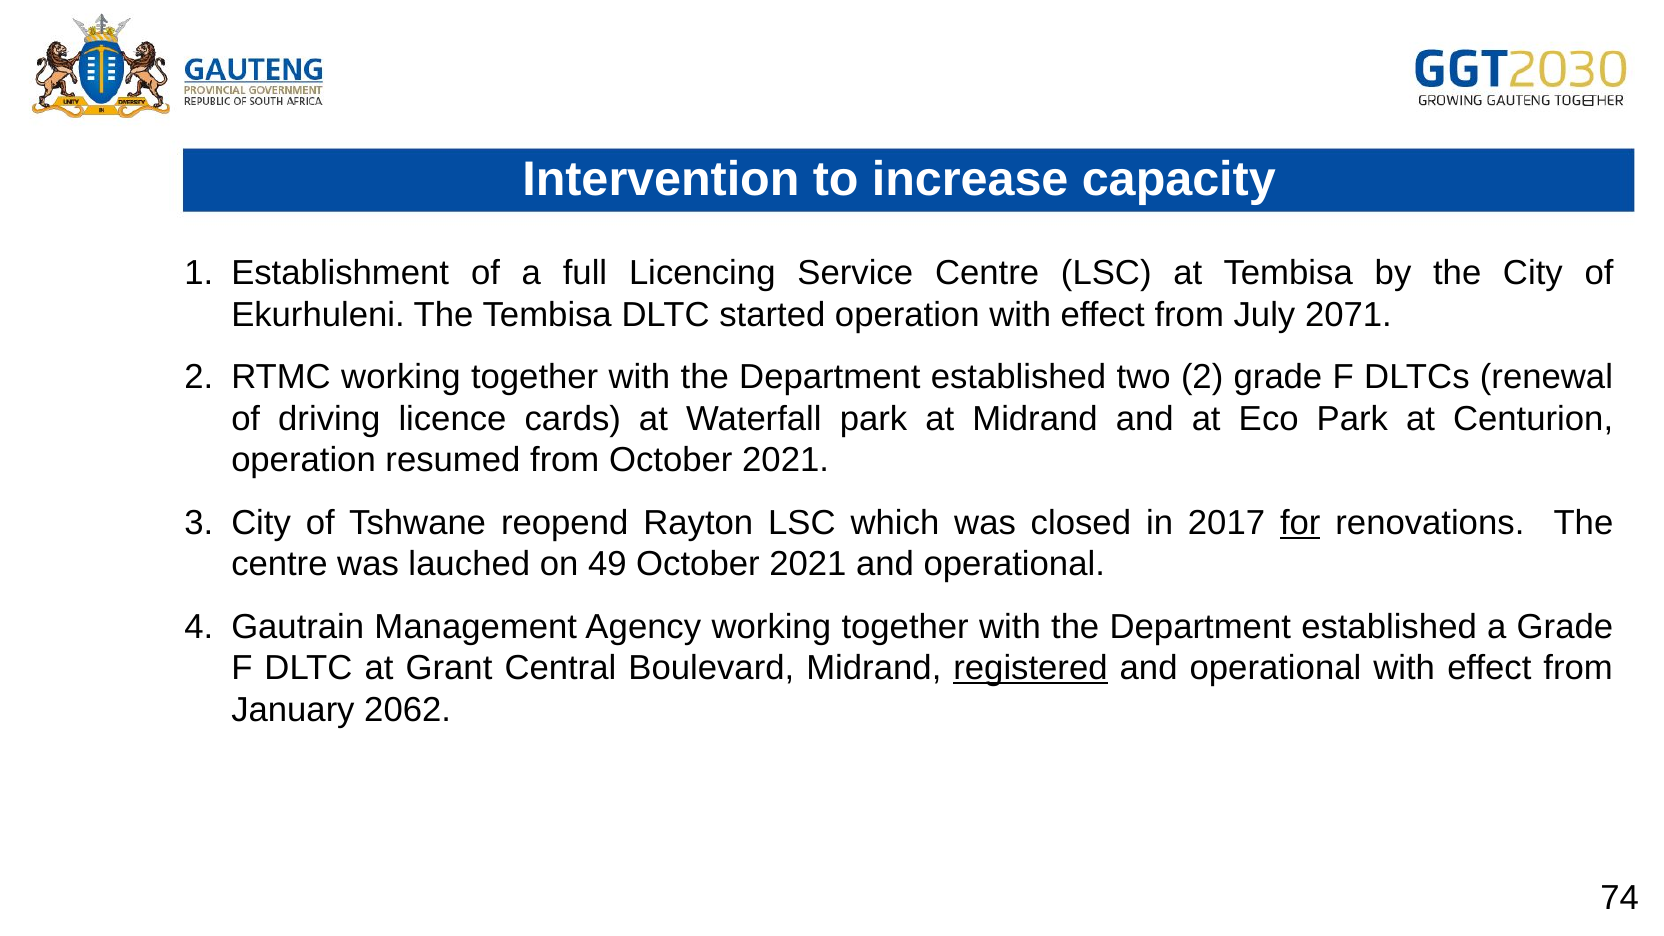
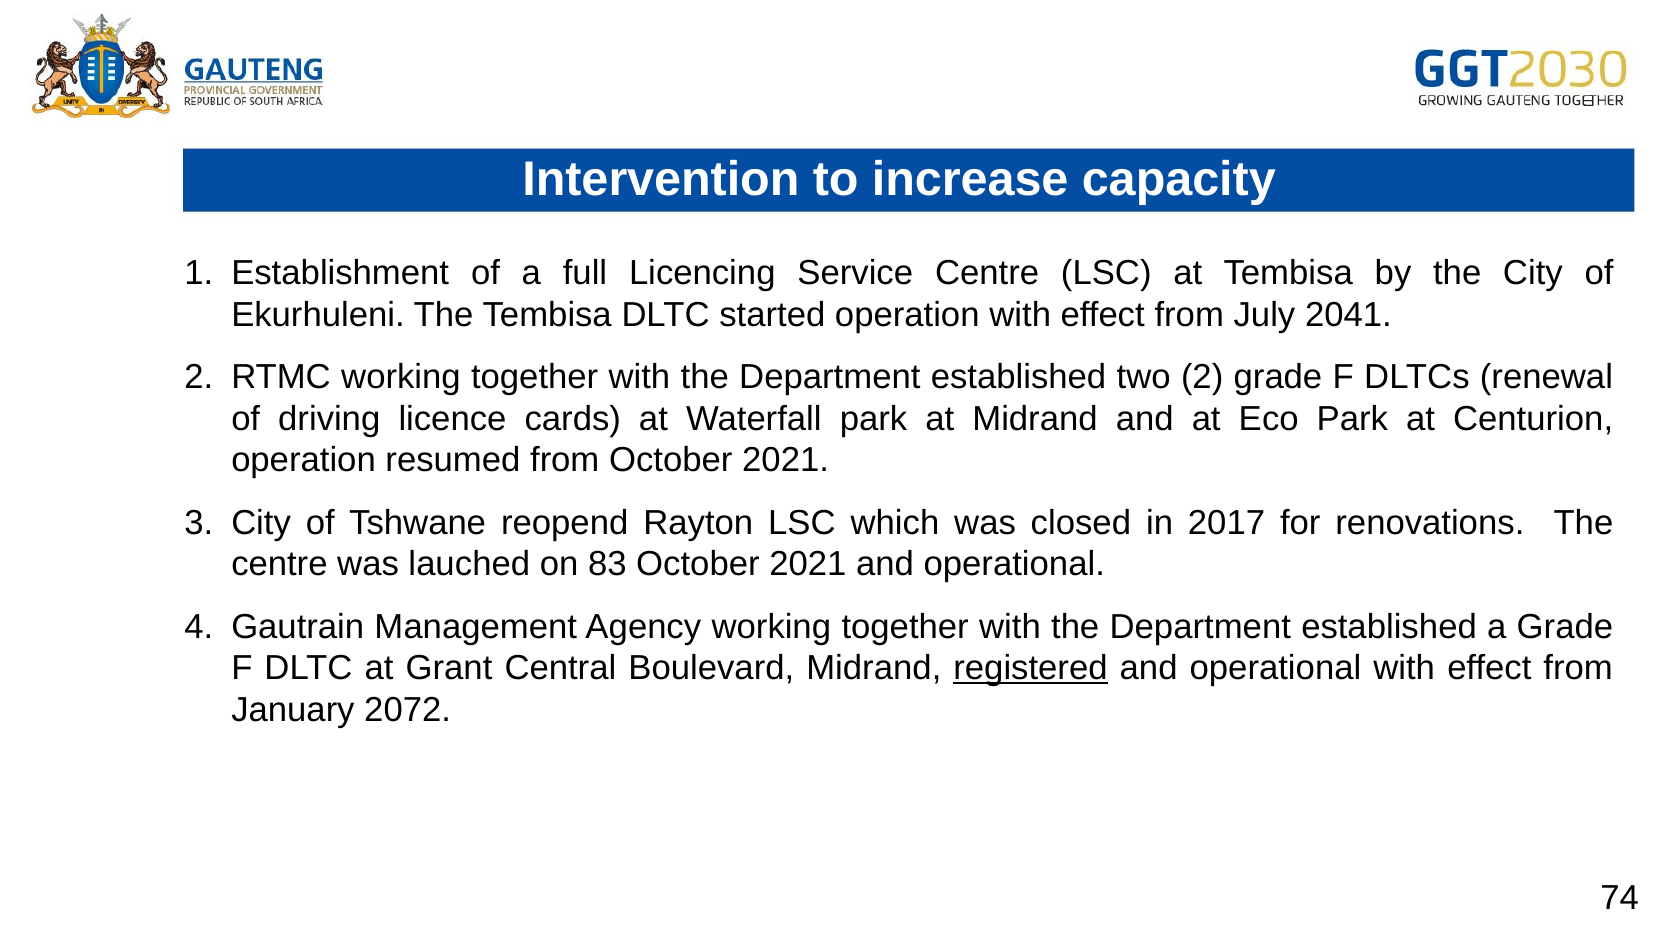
2071: 2071 -> 2041 (1348, 315)
for underline: present -> none (1300, 523)
49: 49 -> 83 (607, 564)
2062: 2062 -> 2072 (408, 710)
